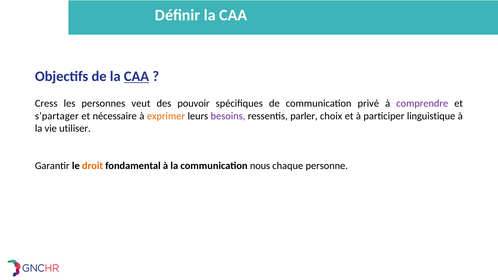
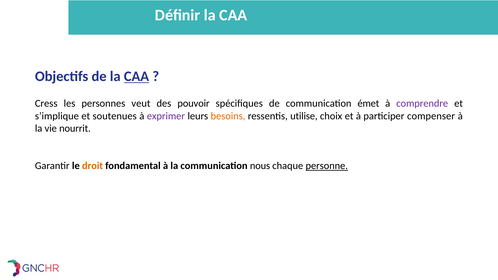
privé: privé -> émet (368, 104)
s’partager: s’partager -> s’implique (57, 116)
nécessaire: nécessaire -> soutenues (115, 116)
exprimer colour: orange -> purple (166, 116)
besoins colour: purple -> orange (228, 116)
parler: parler -> utilise (304, 116)
linguistique: linguistique -> compenser (431, 116)
utiliser: utiliser -> nourrit (75, 128)
personne underline: none -> present (327, 166)
